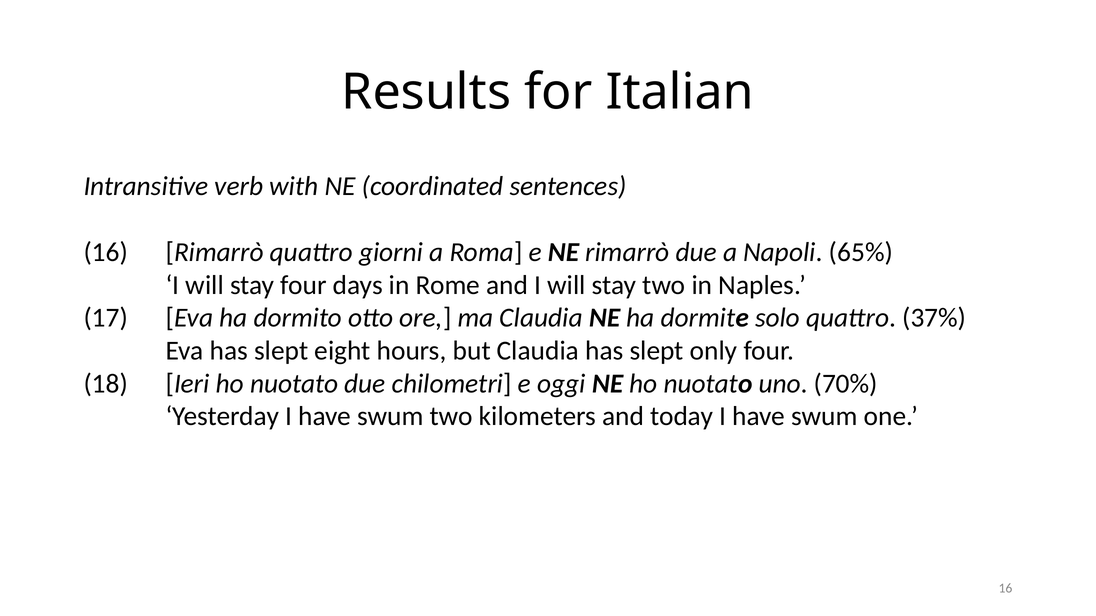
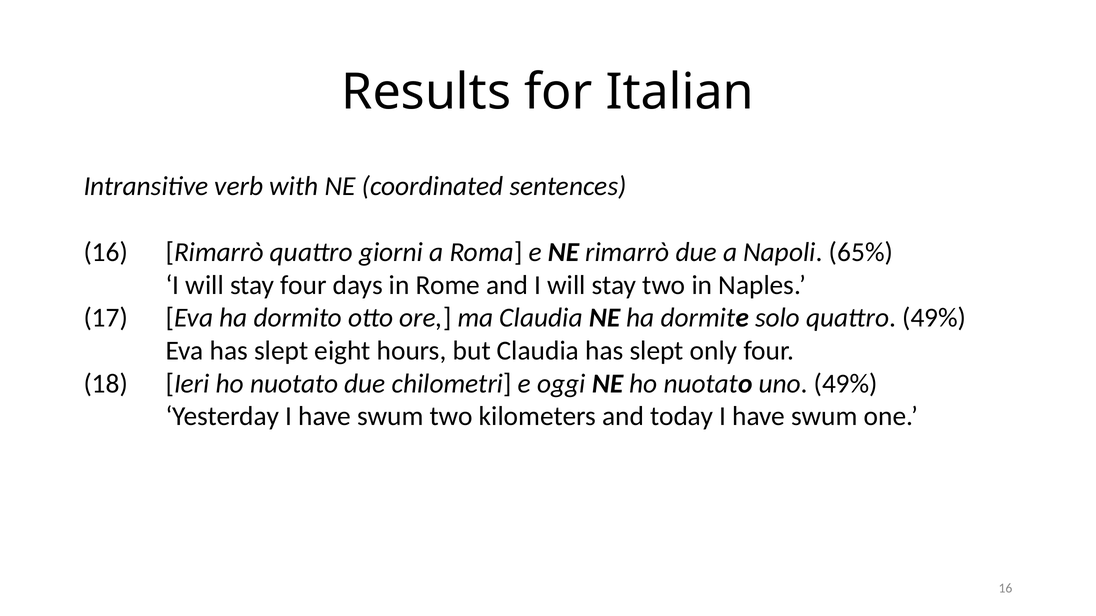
quattro 37%: 37% -> 49% (934, 318)
uno 70%: 70% -> 49% (846, 384)
